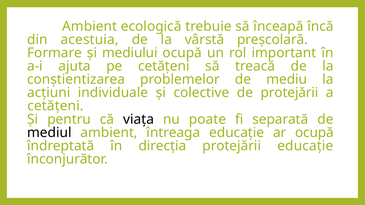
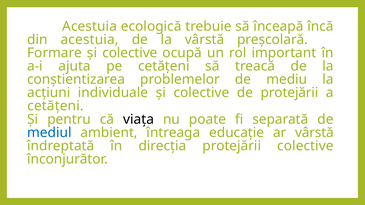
Ambient: Ambient -> Acestuia (90, 26)
Formare și mediului: mediului -> colective (130, 53)
mediul colour: black -> blue (49, 133)
ar ocupă: ocupă -> vârstă (314, 133)
protejării educație: educație -> colective (305, 146)
